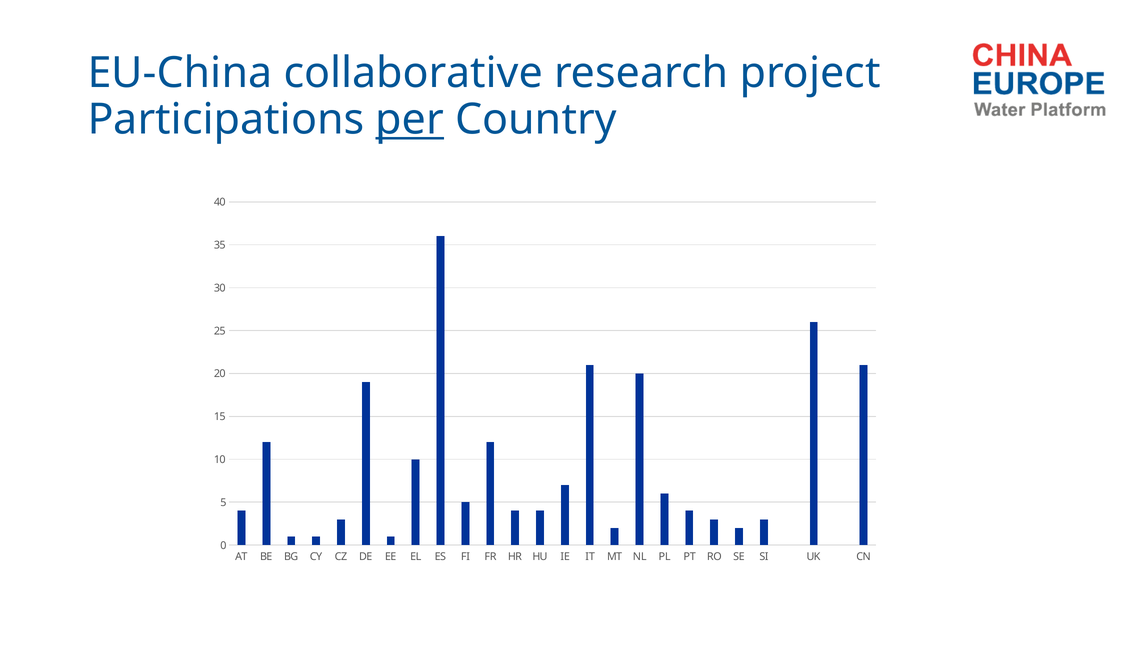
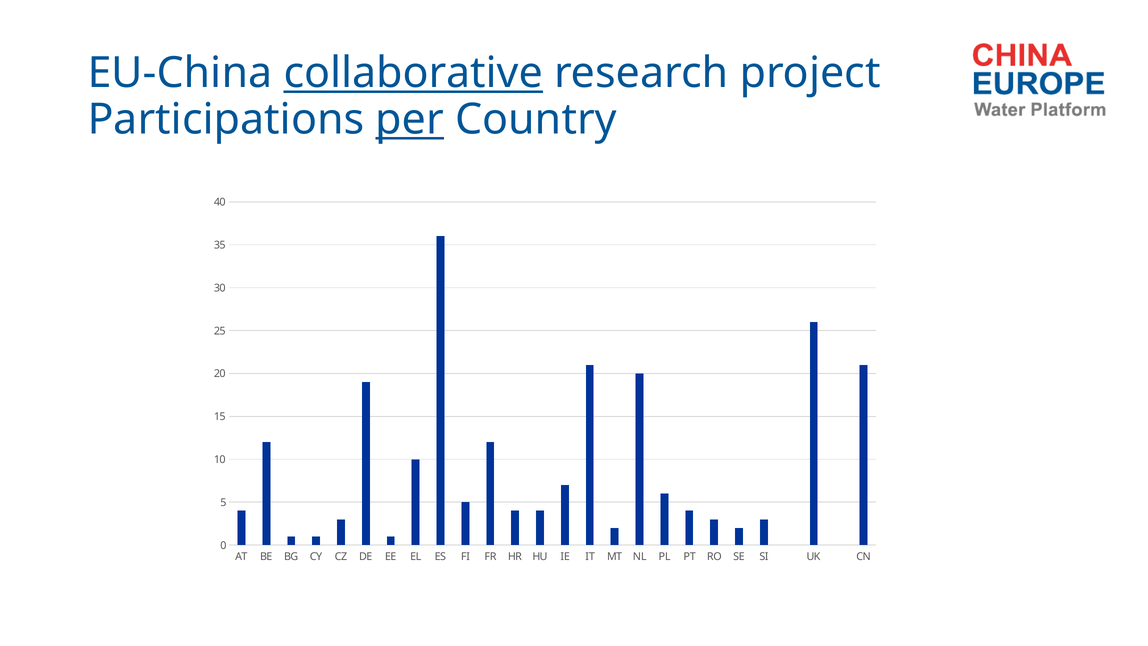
collaborative underline: none -> present (413, 73)
